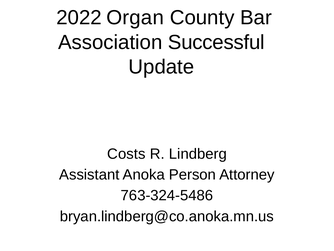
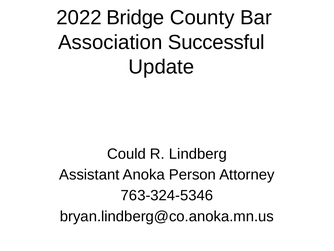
Organ: Organ -> Bridge (135, 18)
Costs: Costs -> Could (126, 154)
763-324-5486: 763-324-5486 -> 763-324-5346 (167, 195)
